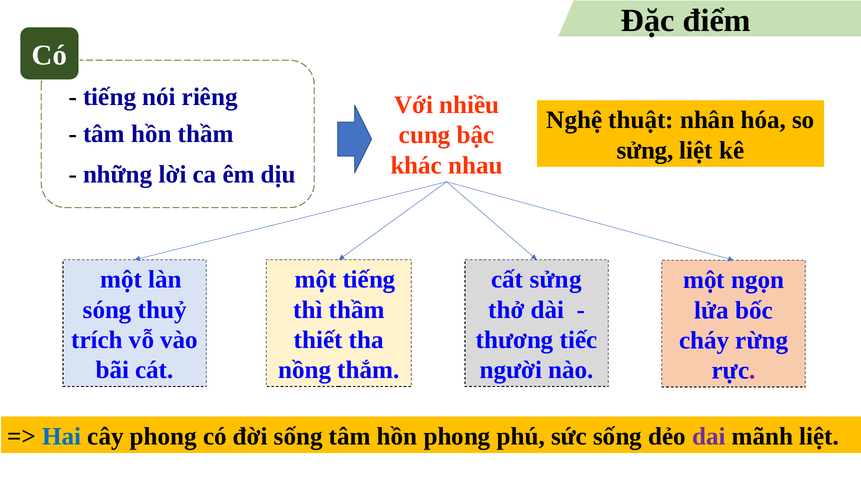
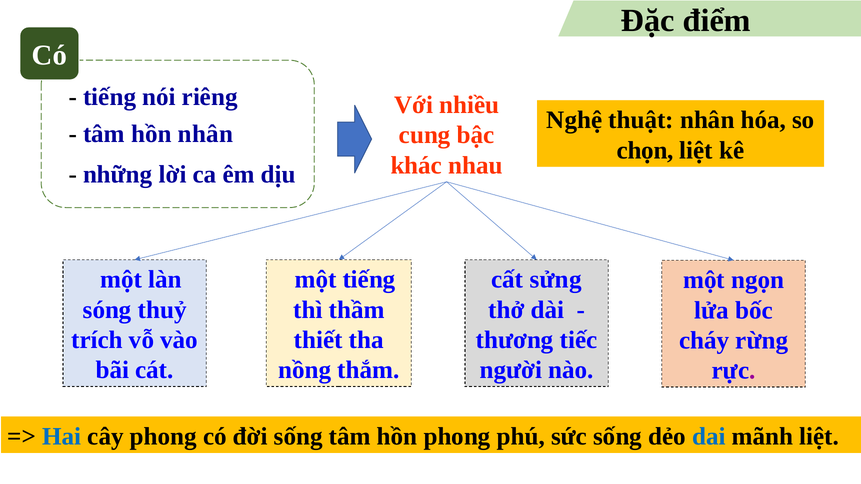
hồn thầm: thầm -> nhân (205, 134)
sửng: sửng -> chọn (645, 150)
dai colour: purple -> blue (709, 437)
